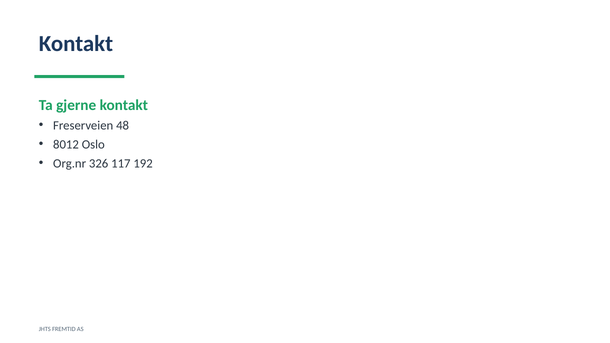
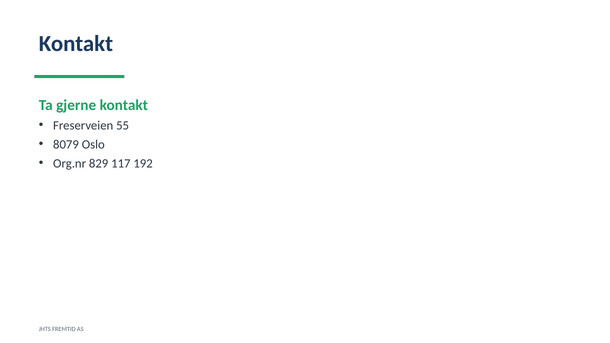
48: 48 -> 55 (123, 125)
8012: 8012 -> 8079 (66, 145)
326: 326 -> 829 (99, 164)
